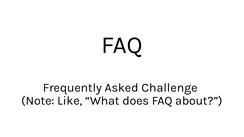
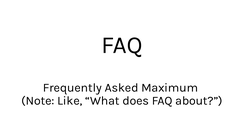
Challenge: Challenge -> Maximum (170, 88)
